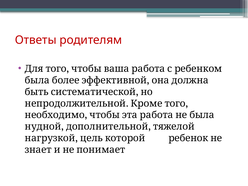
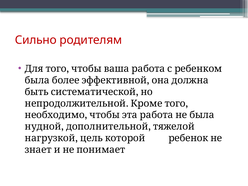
Ответы: Ответы -> Сильно (36, 40)
